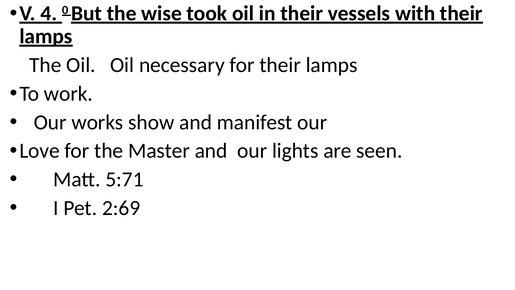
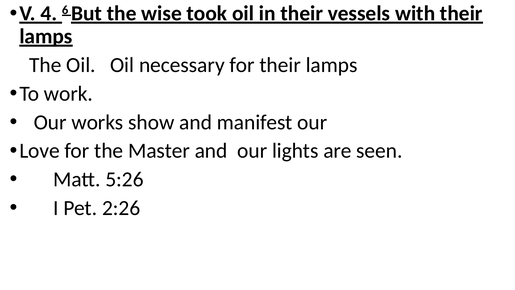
0: 0 -> 6 (65, 10)
5:71: 5:71 -> 5:26 (125, 179)
2:69: 2:69 -> 2:26 (121, 208)
